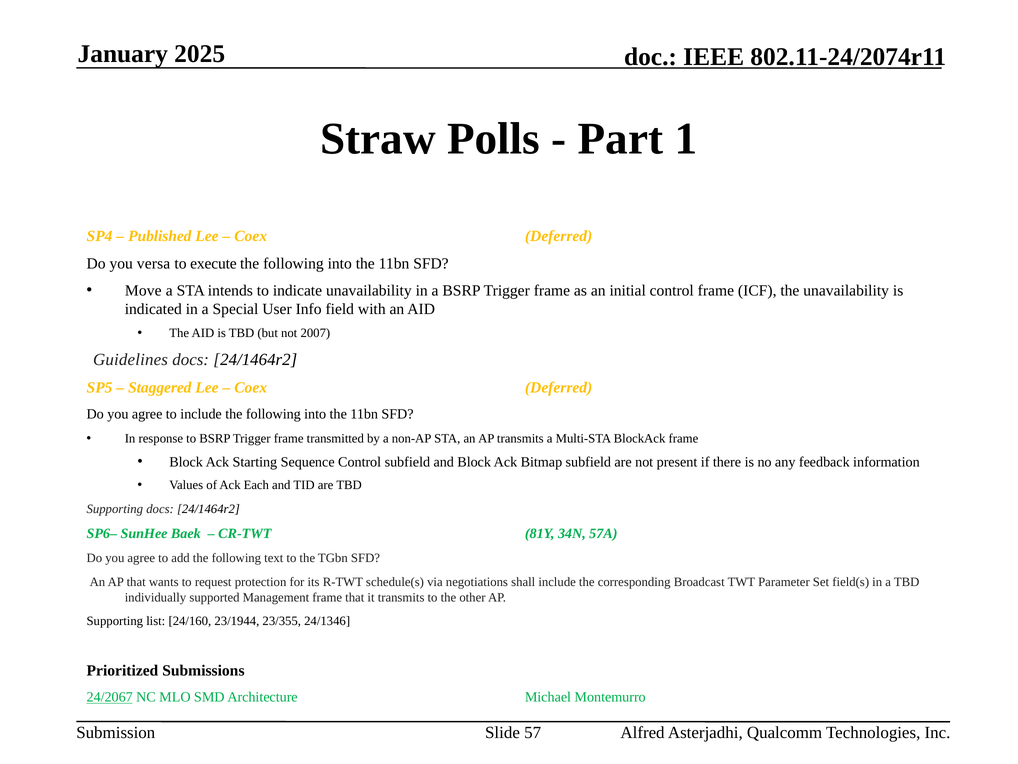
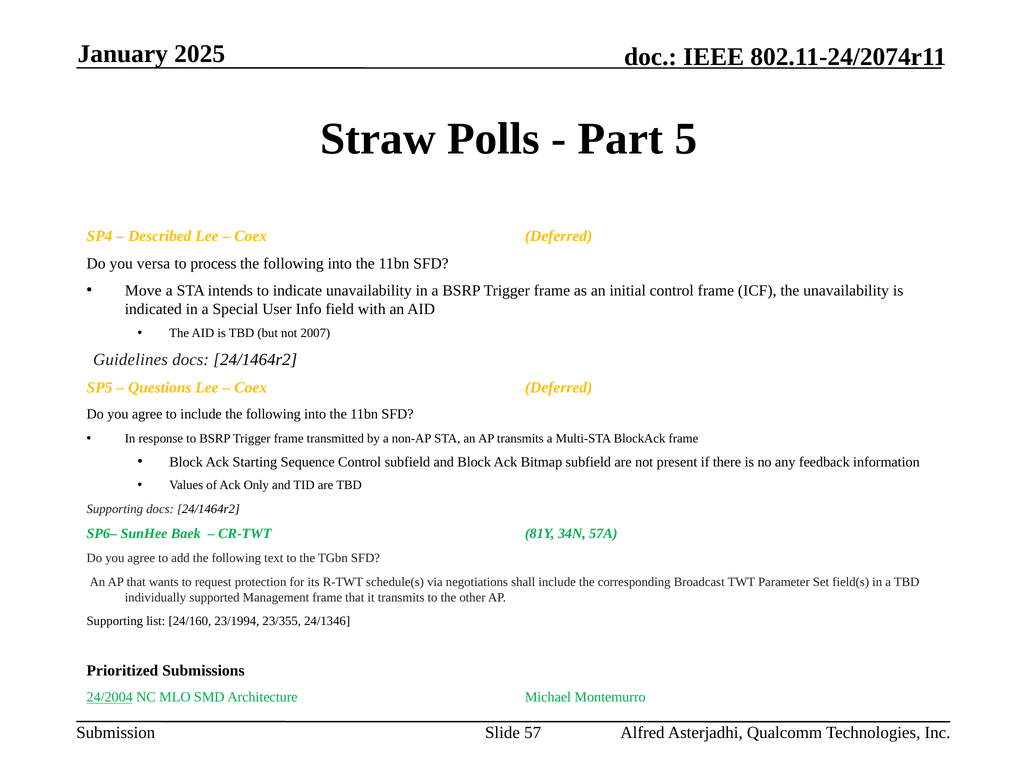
1: 1 -> 5 (686, 139)
Published: Published -> Described (160, 236)
execute: execute -> process (213, 263)
Staggered: Staggered -> Questions (160, 388)
Each: Each -> Only (256, 485)
23/1944: 23/1944 -> 23/1994 (237, 621)
24/2067: 24/2067 -> 24/2004 (110, 696)
